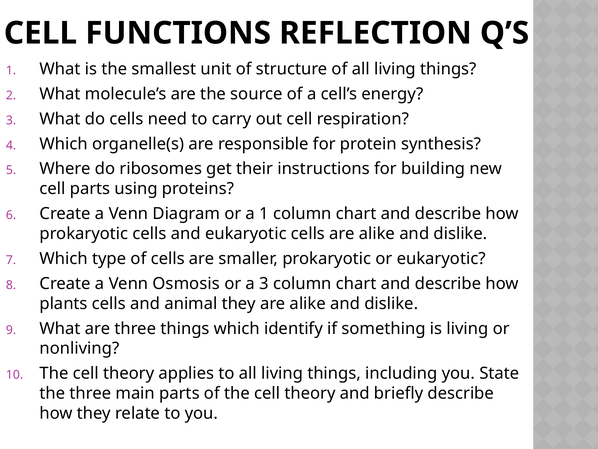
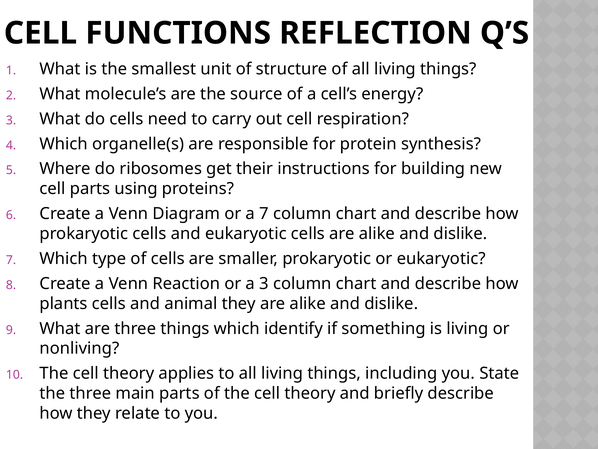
a 1: 1 -> 7 (264, 213)
Osmosis: Osmosis -> Reaction (186, 283)
